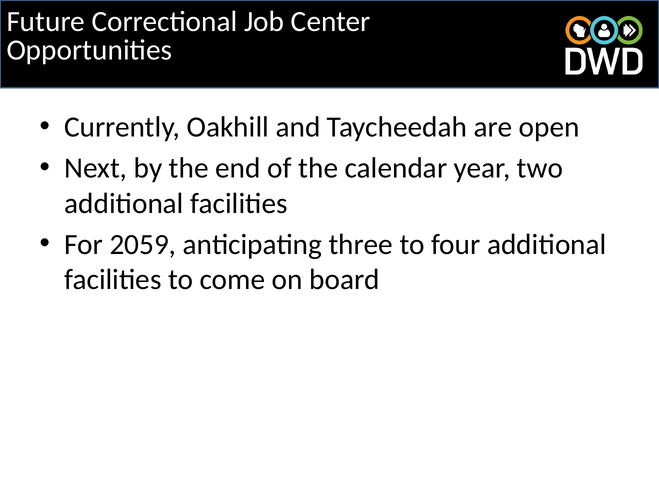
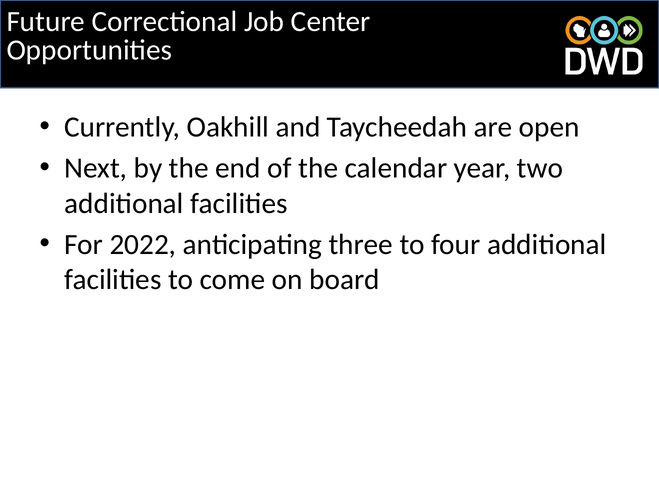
2059: 2059 -> 2022 (143, 244)
